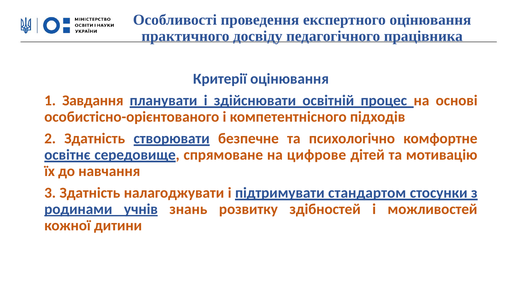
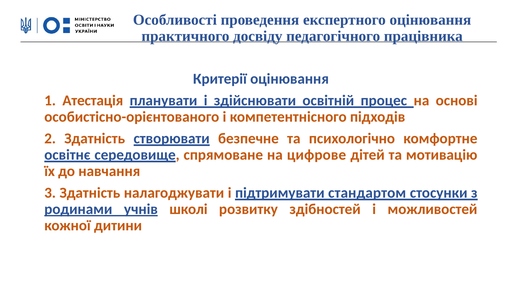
Завдання: Завдання -> Атестація (93, 101)
знань: знань -> школі (188, 209)
